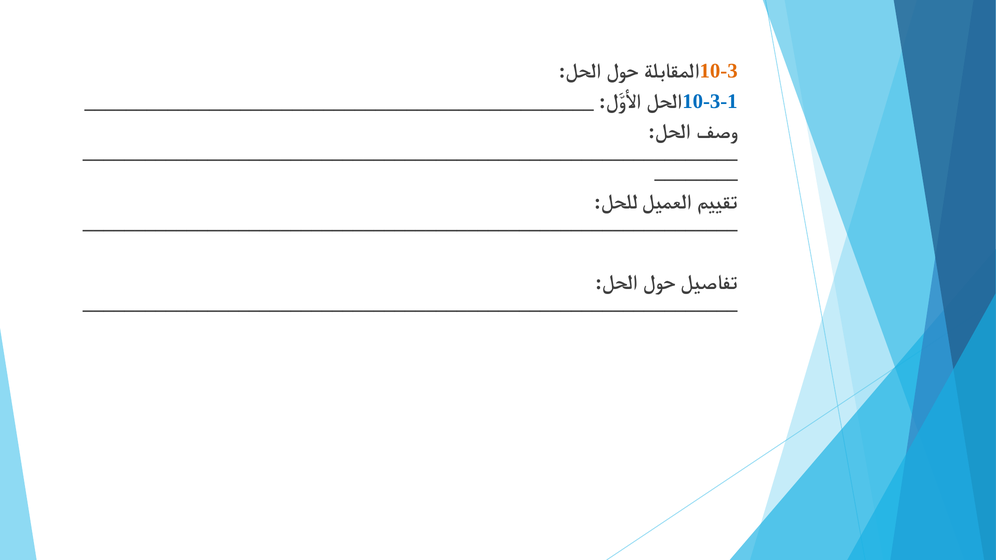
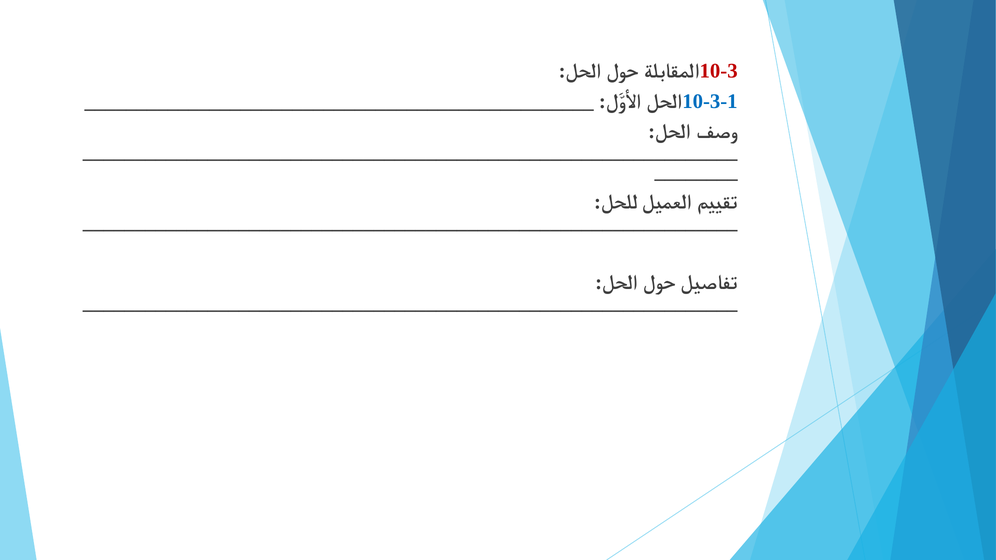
10-3 colour: orange -> red (719, 71)
